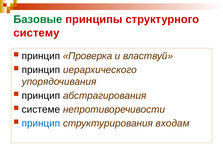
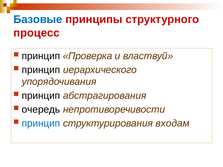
Базовые colour: green -> blue (38, 20)
систему: систему -> процесс (37, 33)
системе: системе -> очередь (41, 110)
